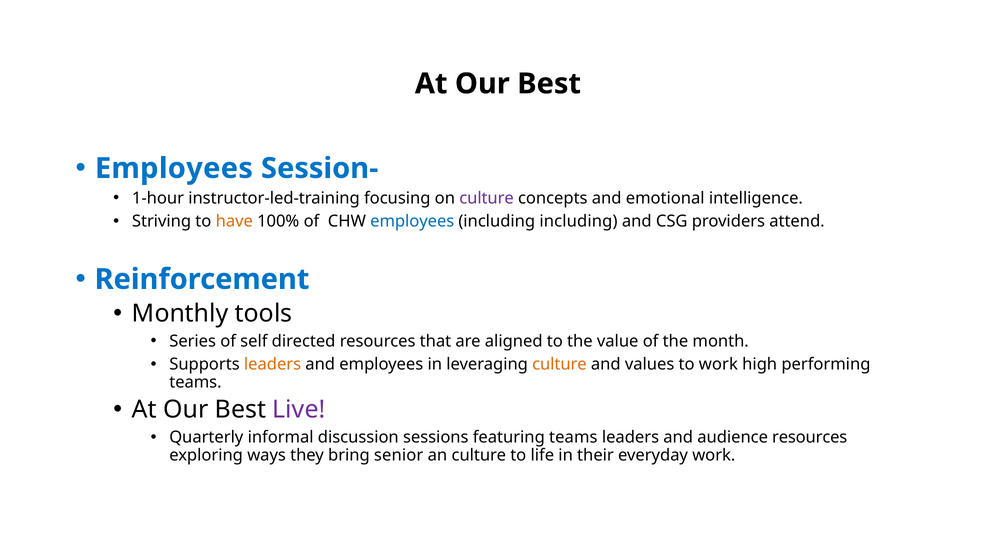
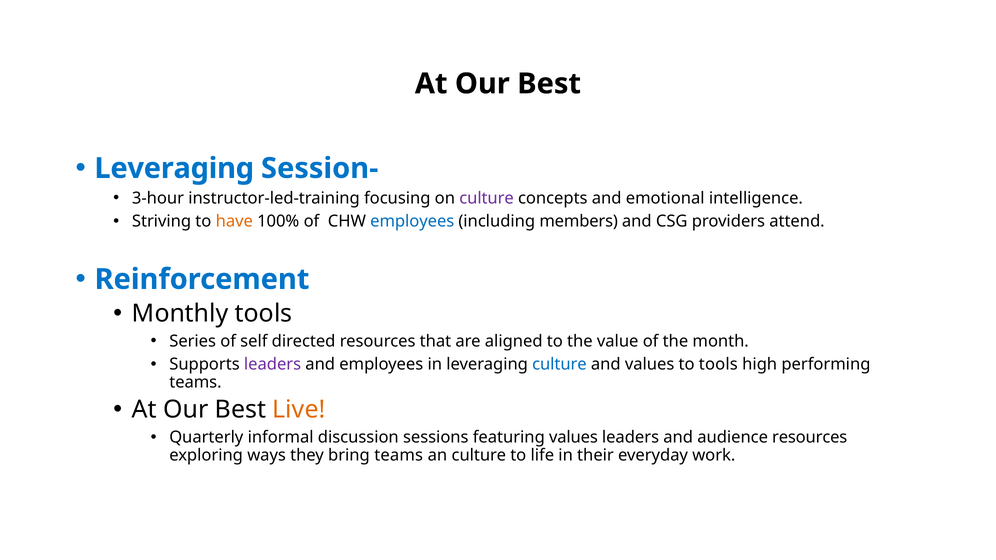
Employees: Employees -> Leveraging (174, 168)
1-hour: 1-hour -> 3-hour (158, 198)
including including: including -> members (579, 221)
leaders colour: orange -> purple (273, 364)
culture colour: orange -> blue (559, 364)
to work: work -> tools (718, 364)
Live colour: purple -> orange (299, 410)
featuring teams: teams -> values (573, 437)
bring senior: senior -> teams (399, 455)
